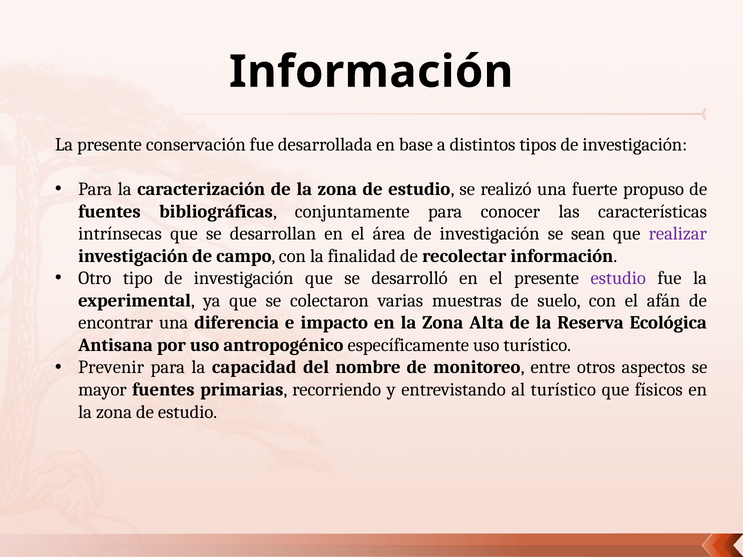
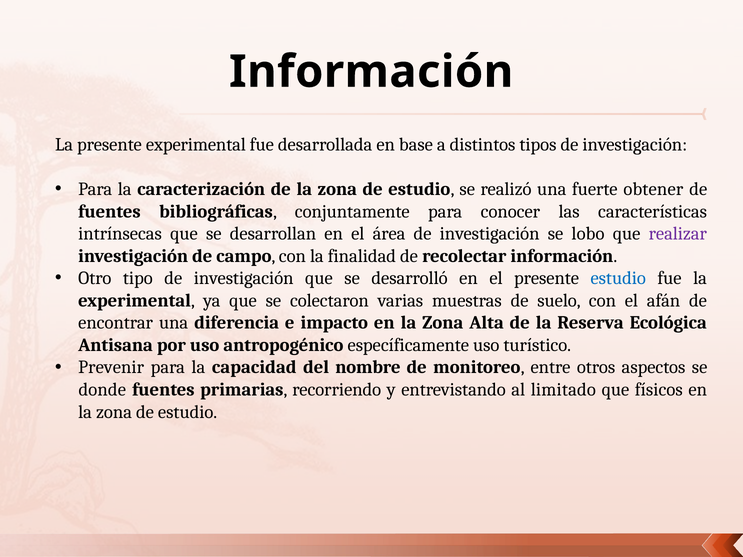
presente conservación: conservación -> experimental (196, 145)
propuso: propuso -> obtener (653, 189)
sean: sean -> lobo (588, 234)
estudio colour: purple -> blue (618, 278)
mayor: mayor -> donde (102, 390)
al turístico: turístico -> limitado (563, 390)
